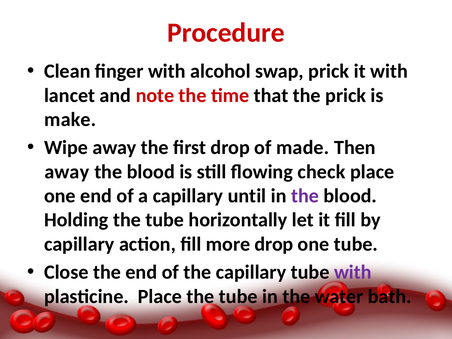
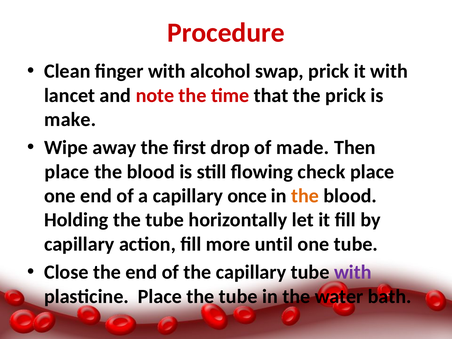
away: away -> place (67, 172)
until: until -> once (247, 196)
the colour: purple -> orange (305, 196)
more drop: drop -> until (274, 244)
